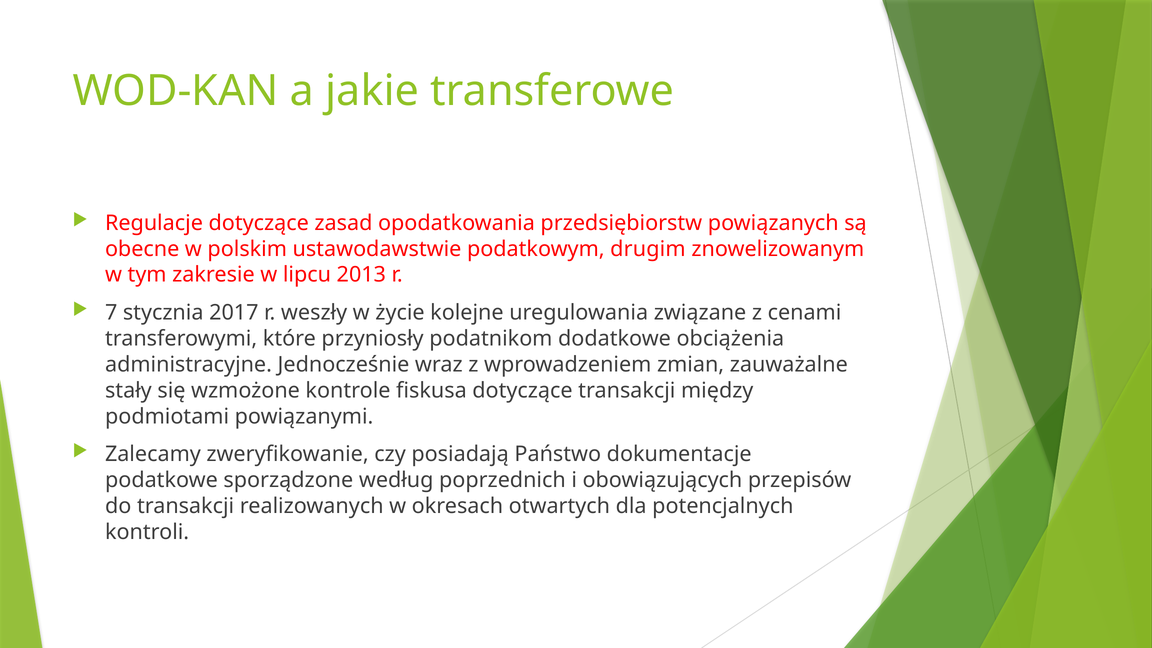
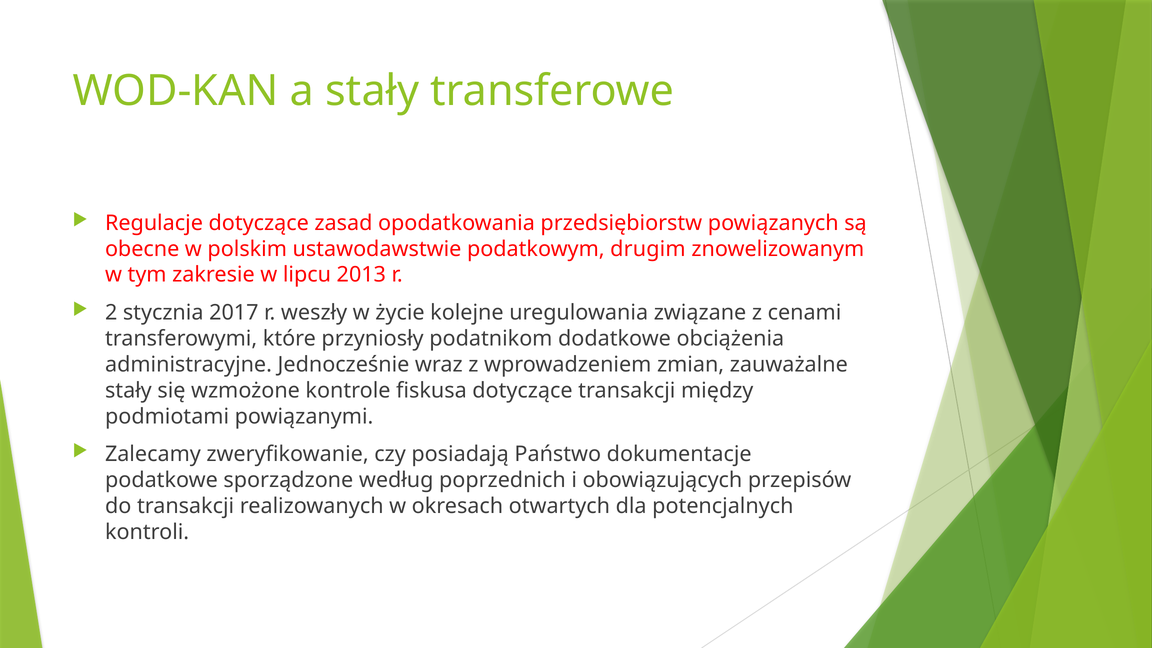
a jakie: jakie -> stały (372, 91)
7: 7 -> 2 (111, 313)
